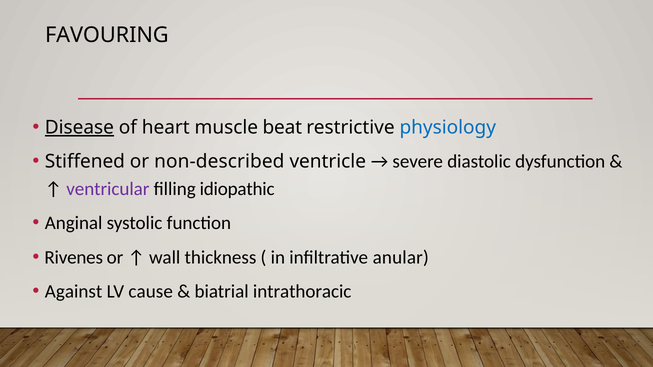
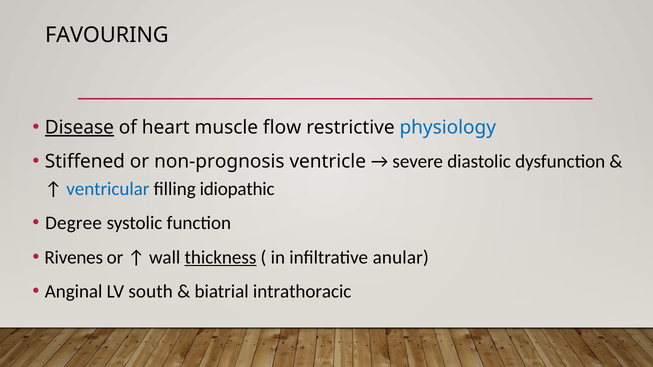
beat: beat -> flow (282, 128)
non-described: non-described -> non-prognosis (219, 162)
ventricular colour: purple -> blue (108, 189)
Anginal: Anginal -> Degree (74, 223)
thickness underline: none -> present (220, 258)
Against: Against -> Anginal (74, 292)
cause: cause -> south (151, 292)
